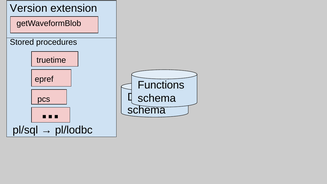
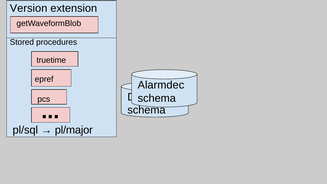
Functions: Functions -> Alarmdec (161, 85)
pl/lodbc: pl/lodbc -> pl/major (74, 130)
